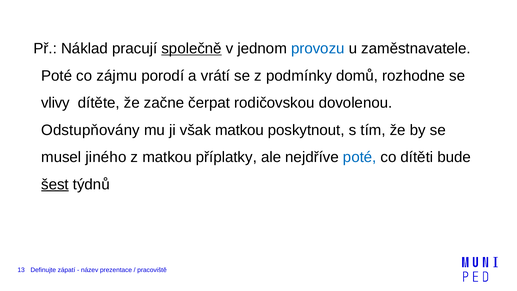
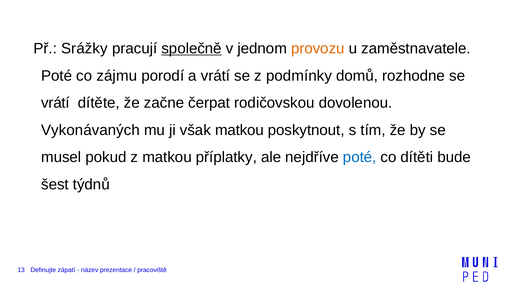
Náklad: Náklad -> Srážky (84, 49)
provozu colour: blue -> orange (318, 49)
vlivy: vlivy -> vrátí (55, 103)
Odstupňovány: Odstupňovány -> Vykonávaných (91, 130)
jiného: jiného -> pokud (106, 157)
šest underline: present -> none (55, 184)
